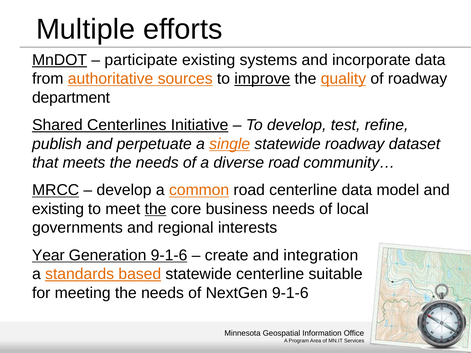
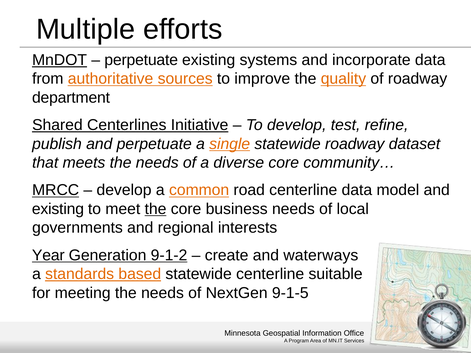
participate: participate -> perpetuate (141, 60)
improve underline: present -> none (262, 79)
diverse road: road -> core (284, 163)
Generation 9-1-6: 9-1-6 -> 9-1-2 (169, 255)
integration: integration -> waterways (321, 255)
NextGen 9-1-6: 9-1-6 -> 9-1-5 (290, 293)
